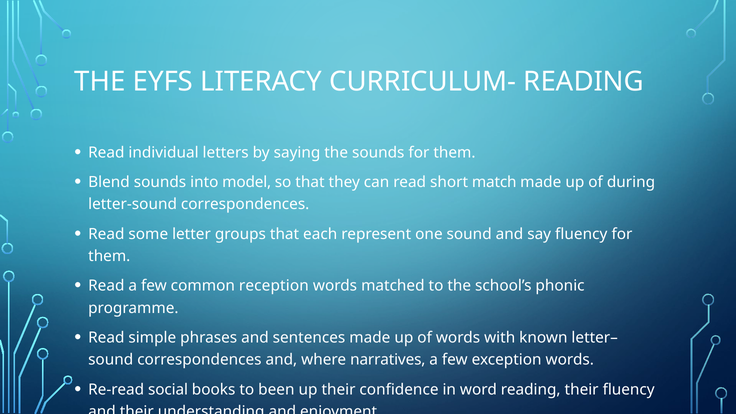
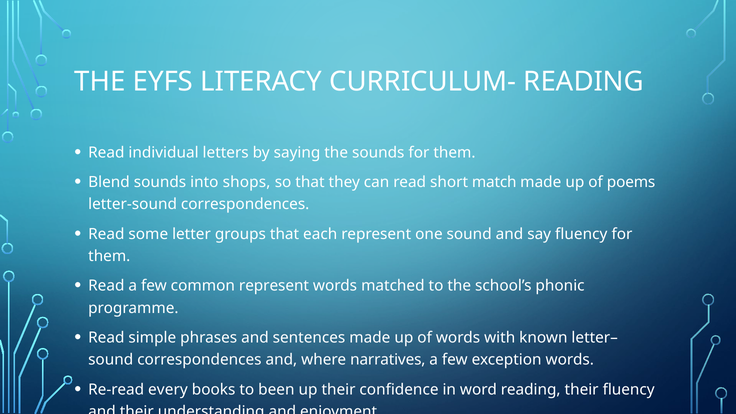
model: model -> shops (247, 182)
during: during -> poems (631, 182)
common reception: reception -> represent (274, 286)
social: social -> every (168, 390)
